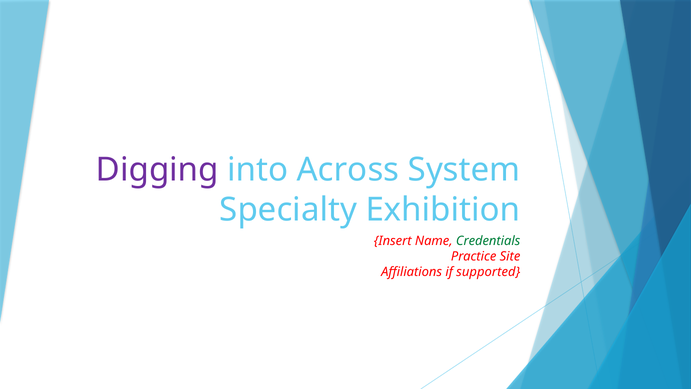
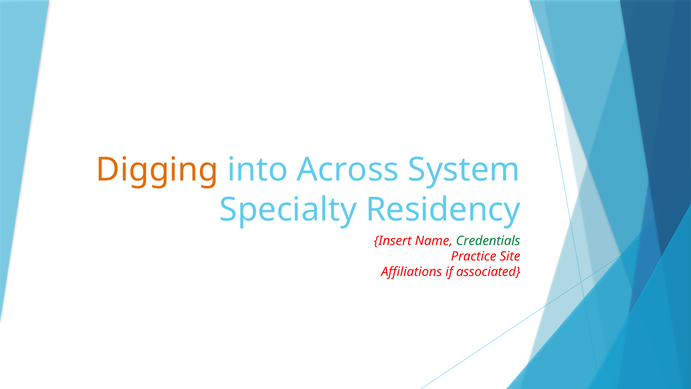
Digging colour: purple -> orange (157, 170)
Exhibition: Exhibition -> Residency (443, 209)
supported: supported -> associated (488, 272)
